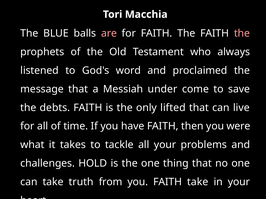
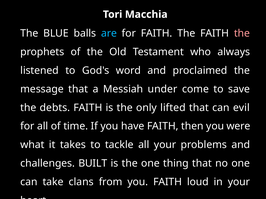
are colour: pink -> light blue (109, 33)
live: live -> evil (241, 108)
HOLD: HOLD -> BUILT (93, 164)
truth: truth -> clans (81, 182)
FAITH take: take -> loud (198, 182)
